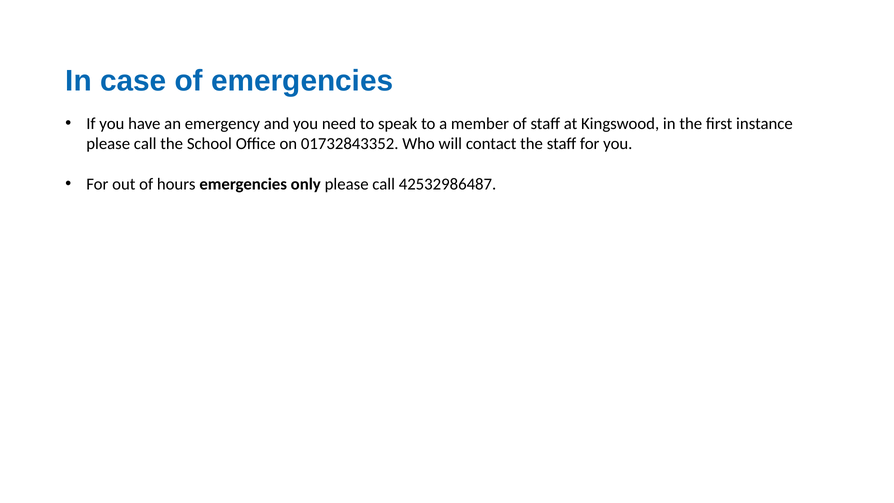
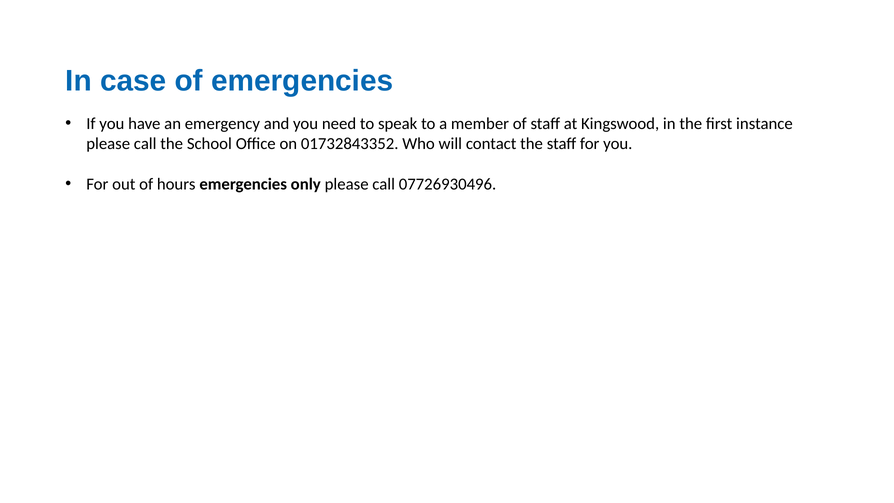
42532986487: 42532986487 -> 07726930496 (448, 184)
